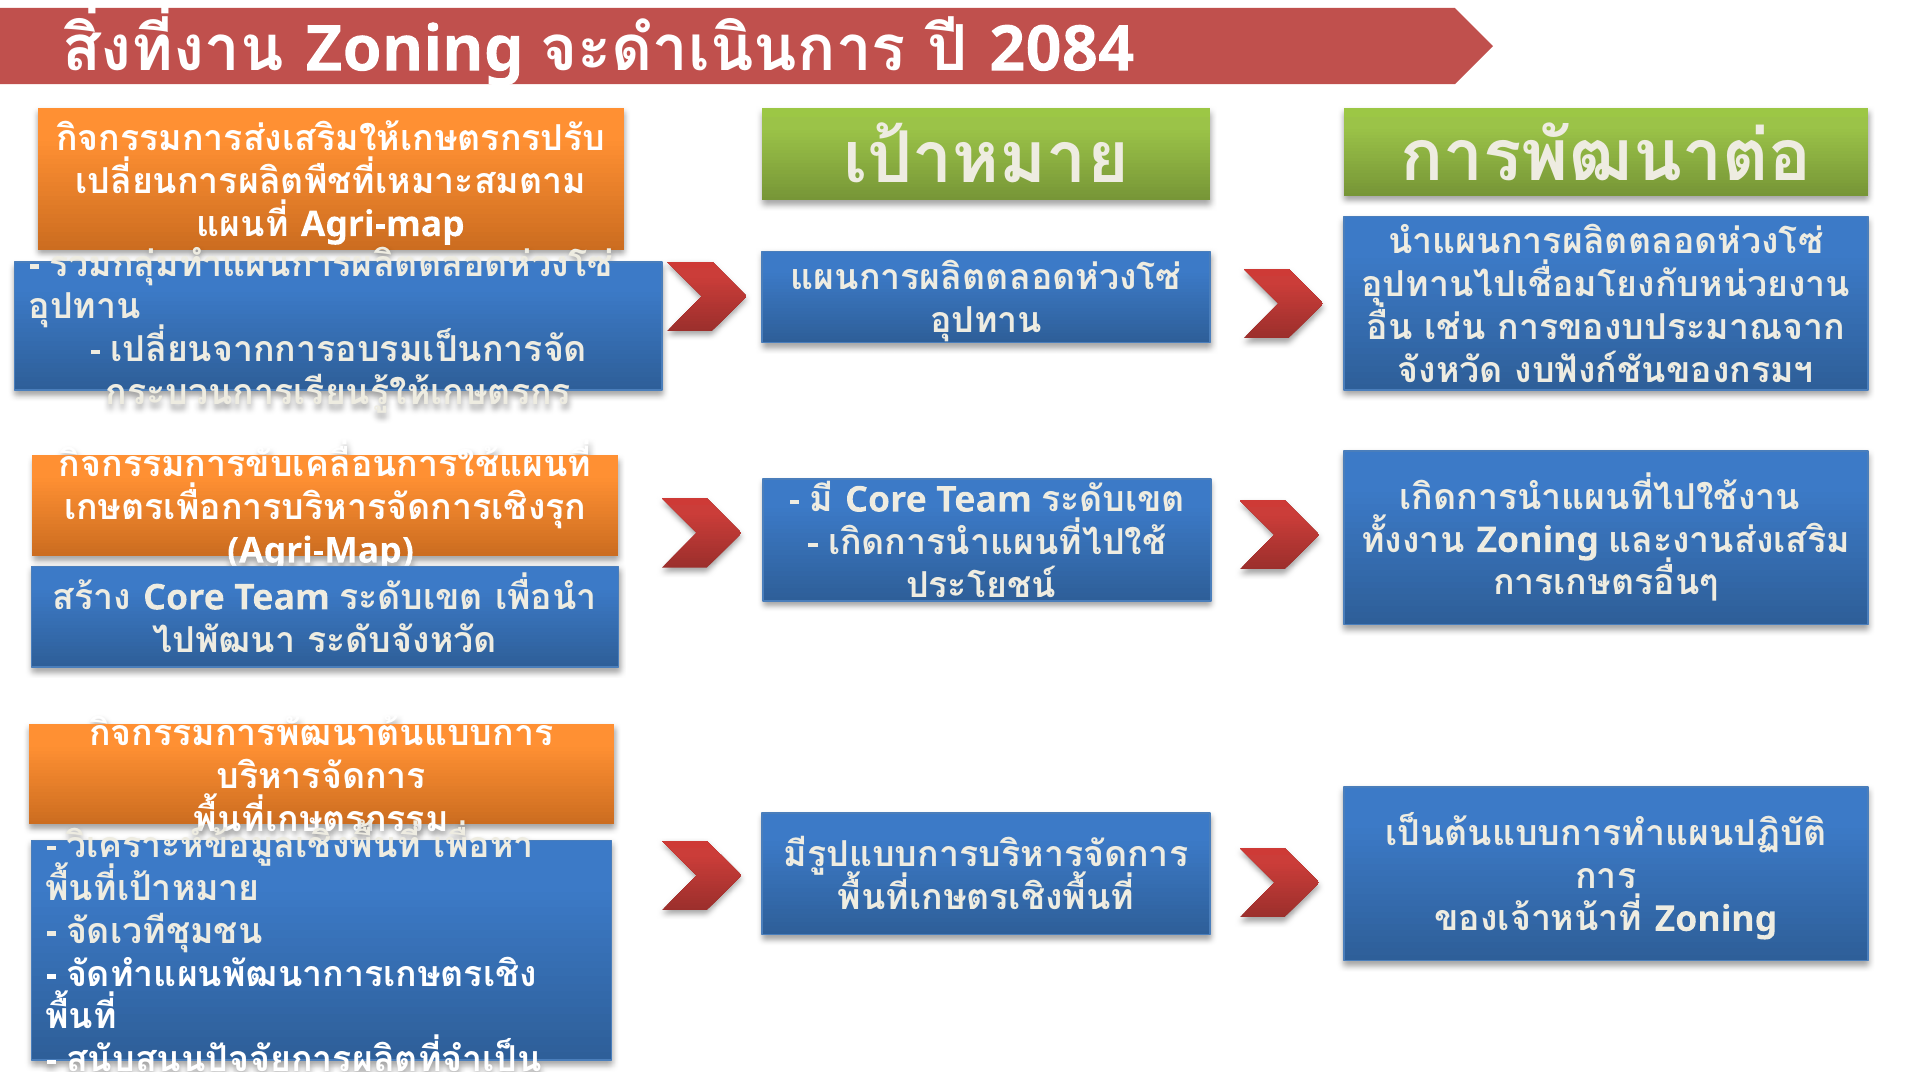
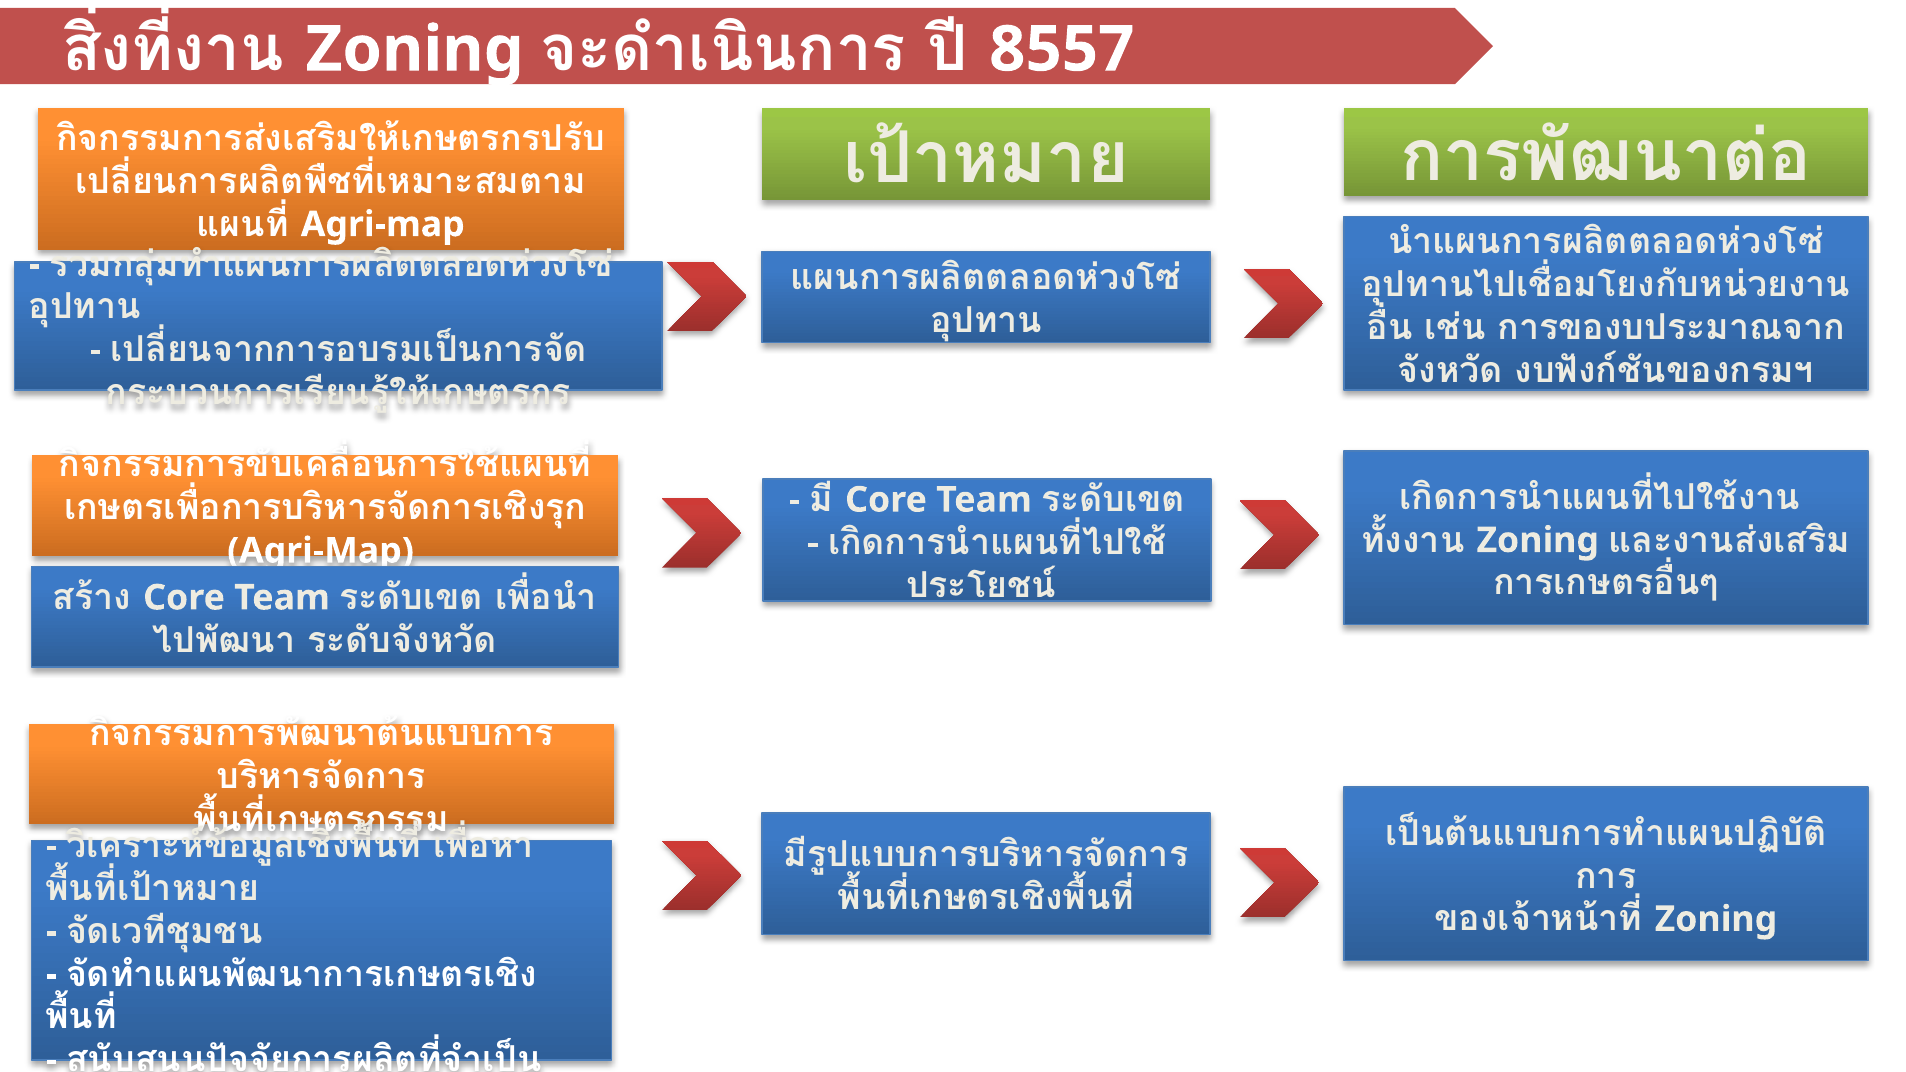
2084: 2084 -> 8557 (1062, 50)
